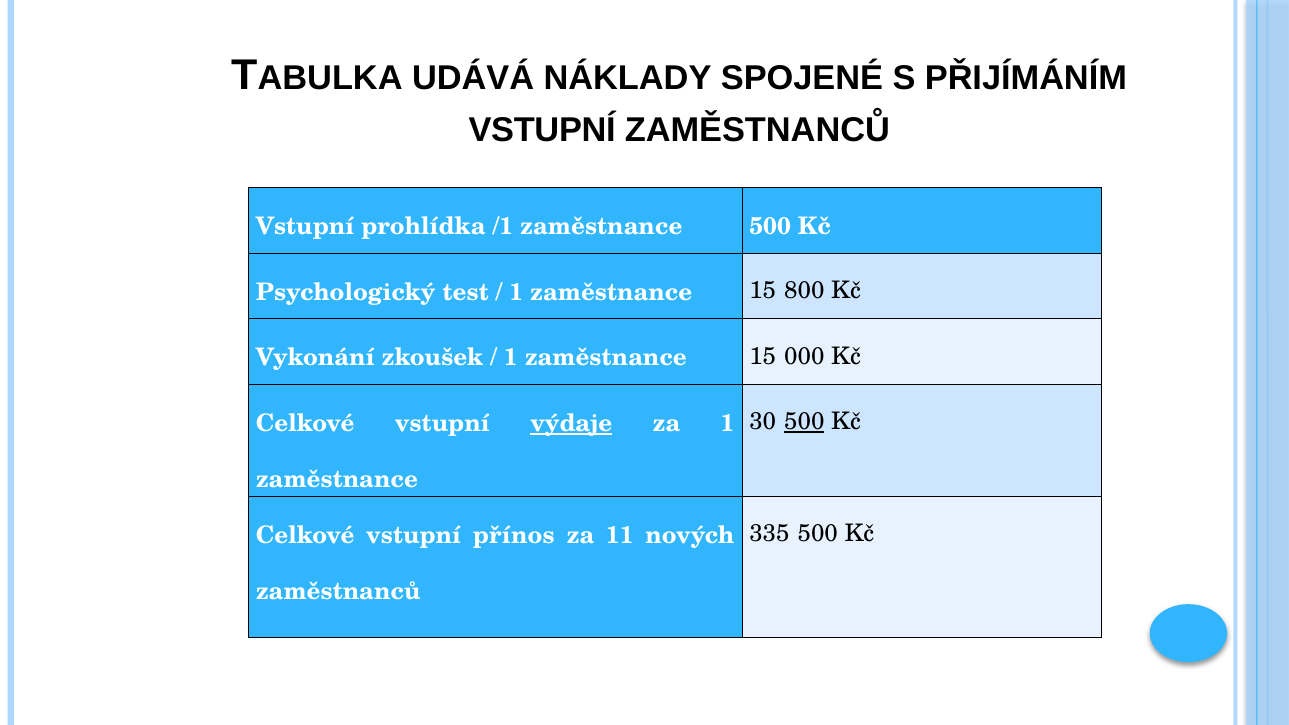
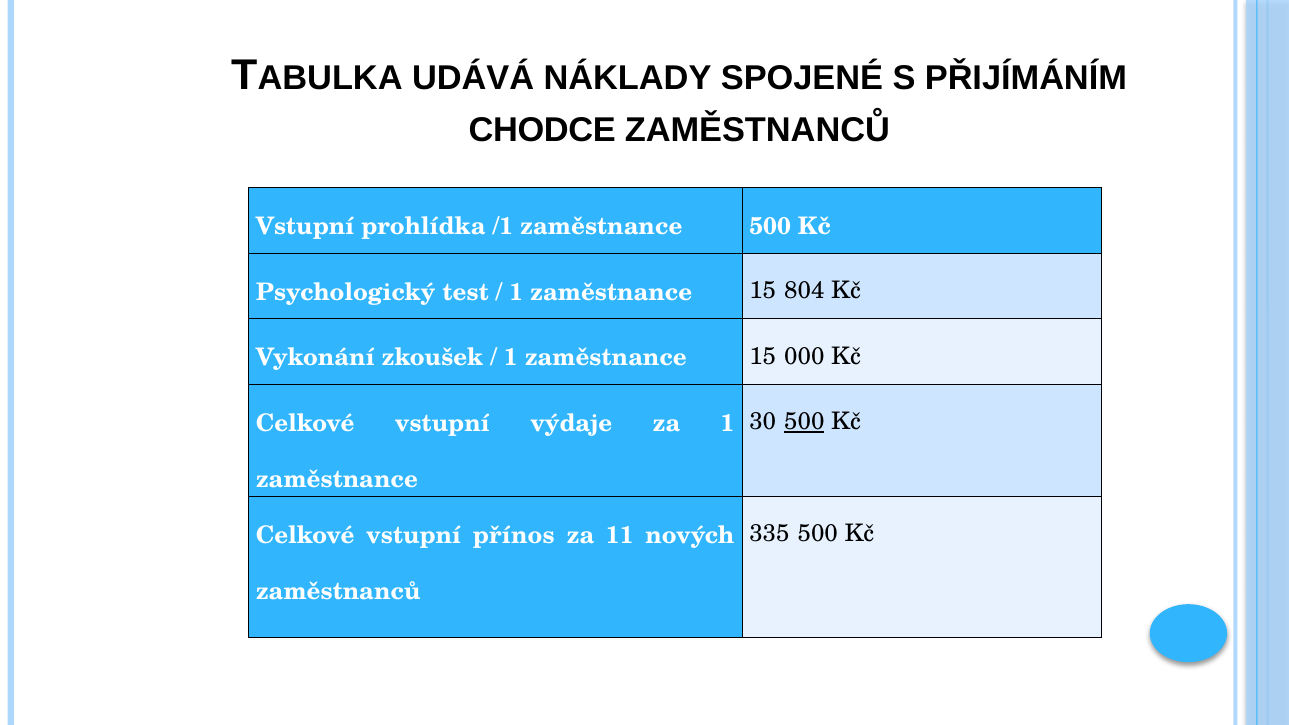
VSTUPNÍ: VSTUPNÍ -> CHODCE (542, 130)
800: 800 -> 804 (804, 290)
výdaje underline: present -> none (571, 424)
